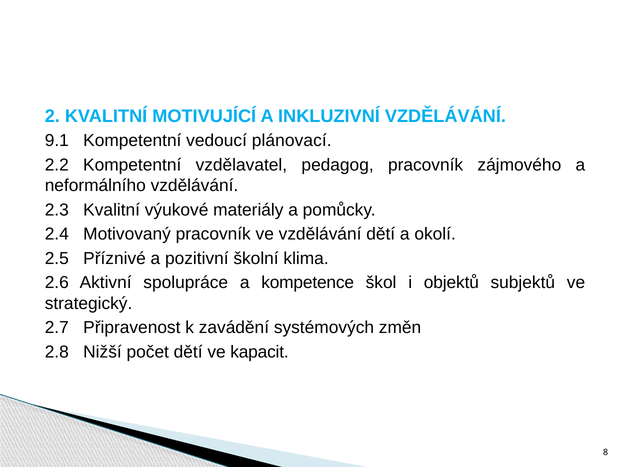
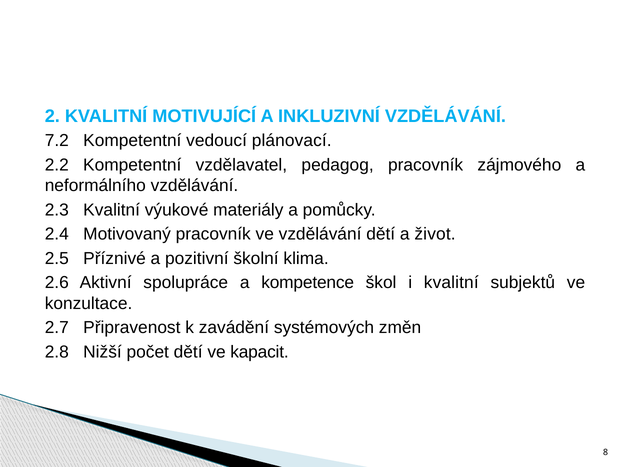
9.1: 9.1 -> 7.2 (57, 141)
okolí: okolí -> život (435, 234)
i objektů: objektů -> kvalitní (451, 283)
strategický: strategický -> konzultace (89, 304)
